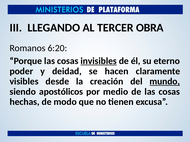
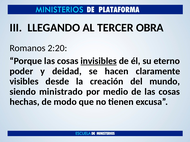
6:20: 6:20 -> 2:20 (57, 48)
mundo underline: present -> none (165, 82)
apostólicos: apostólicos -> ministrado (61, 92)
